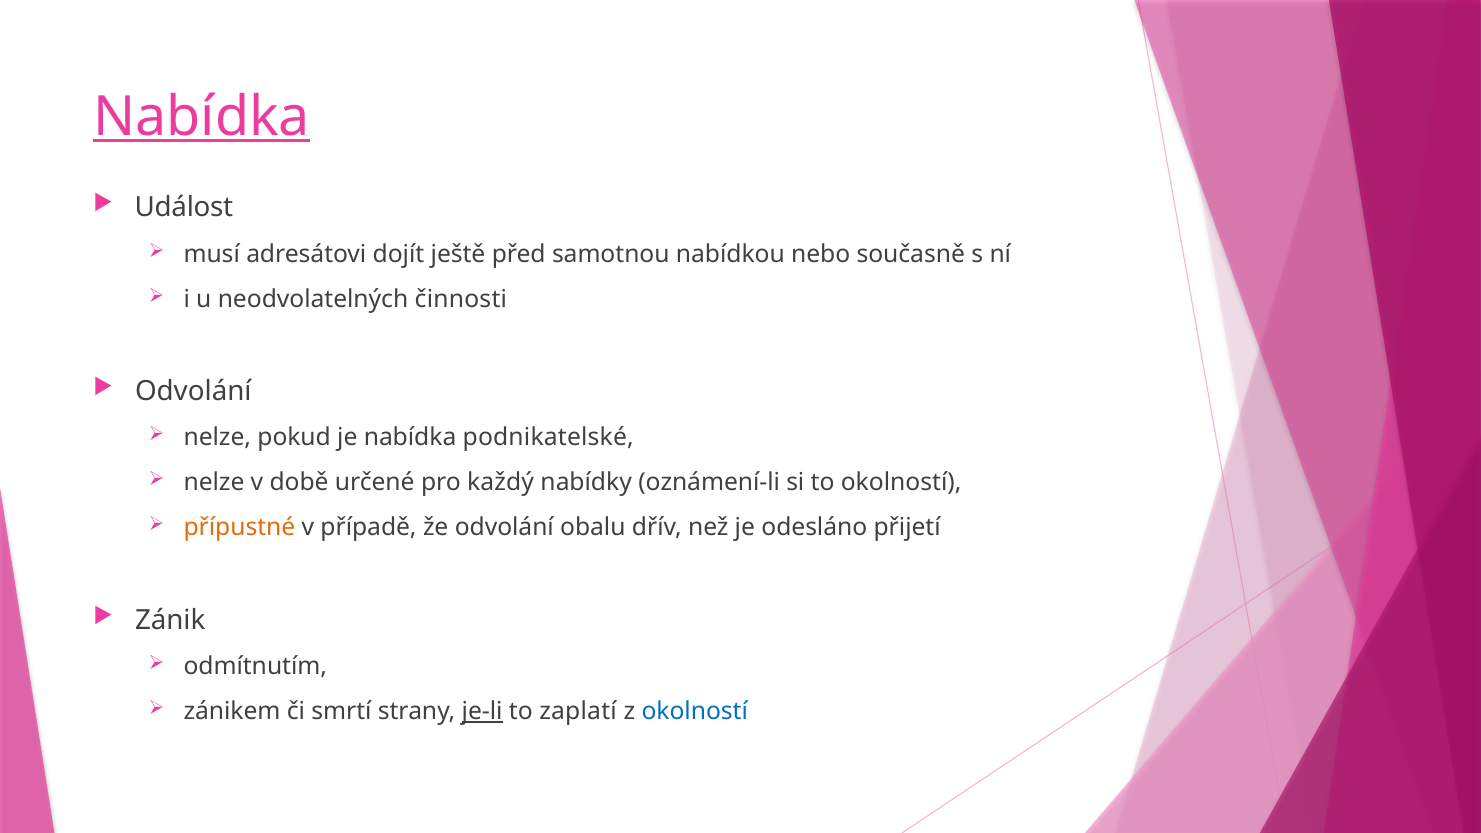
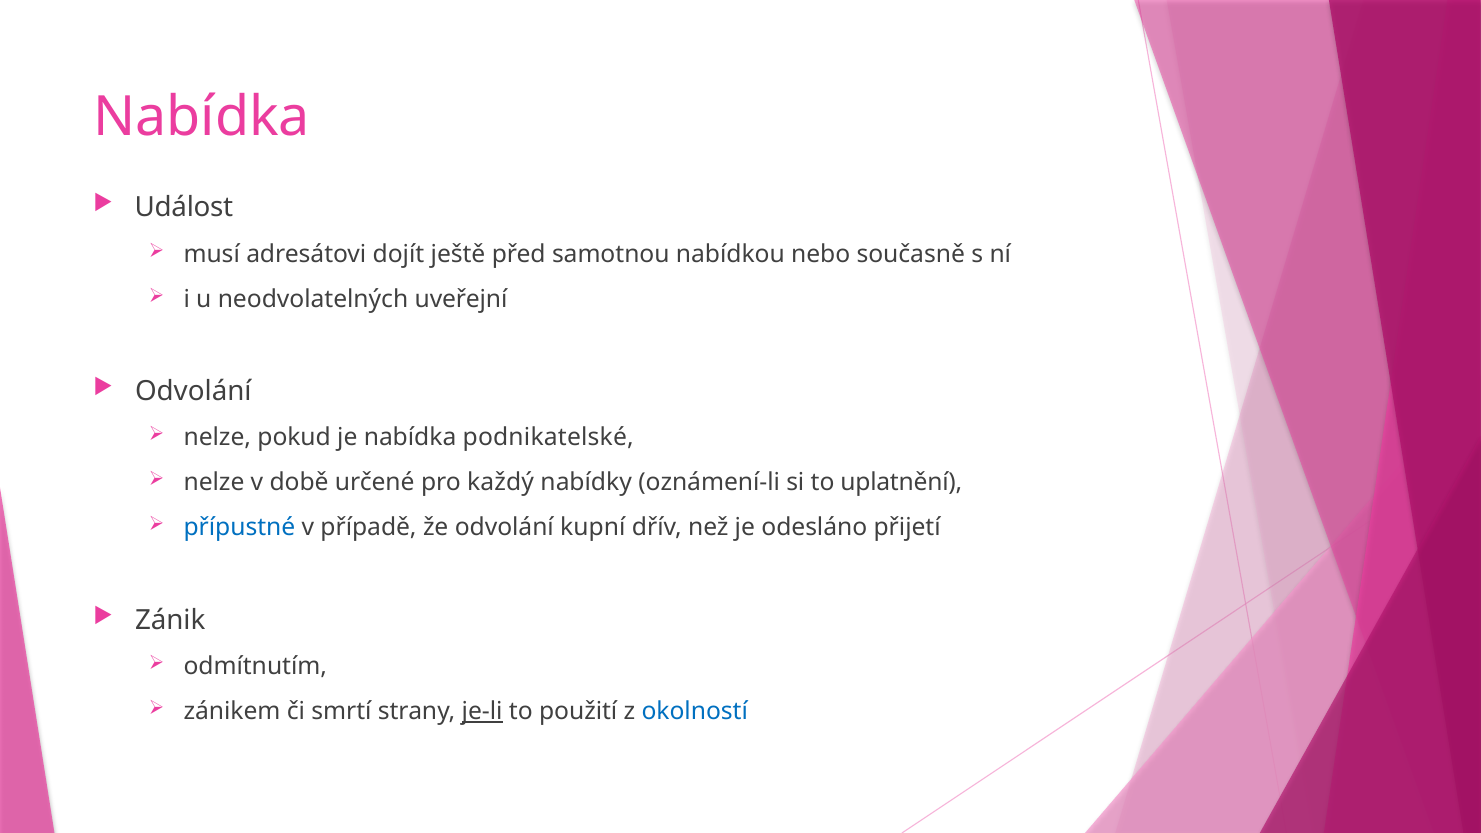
Nabídka underline: present -> none (202, 117)
činnosti: činnosti -> uveřejní (461, 299)
to okolností: okolností -> uplatnění (901, 483)
přípustné colour: orange -> blue (239, 528)
obalu: obalu -> kupní (593, 528)
zaplatí: zaplatí -> použití (578, 712)
